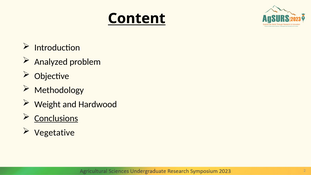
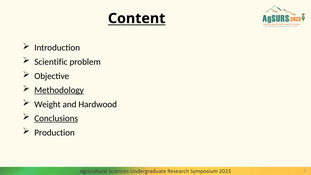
Analyzed: Analyzed -> Scientific (51, 62)
Methodology underline: none -> present (59, 90)
Vegetative: Vegetative -> Production (55, 133)
